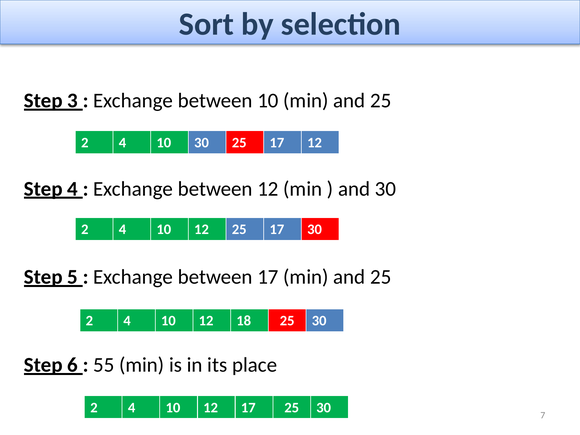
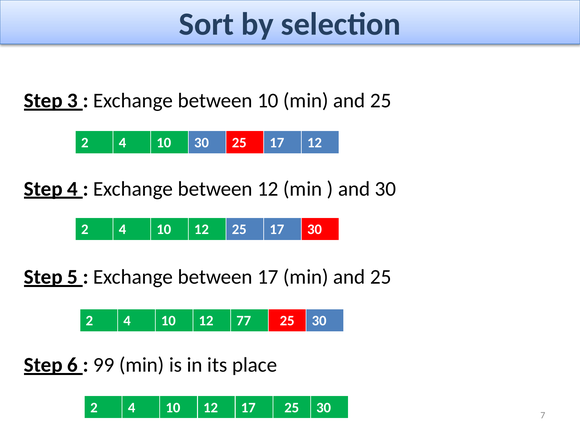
18: 18 -> 77 (244, 321)
55: 55 -> 99 (104, 365)
